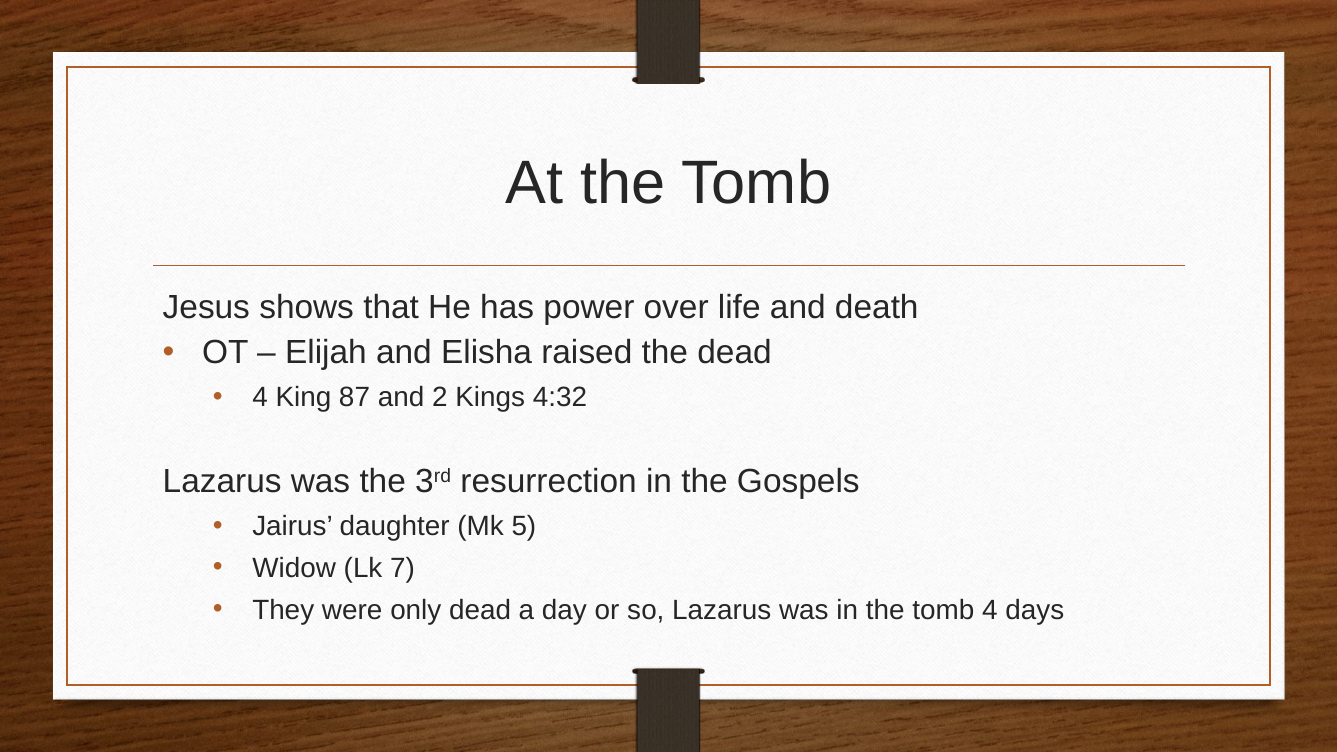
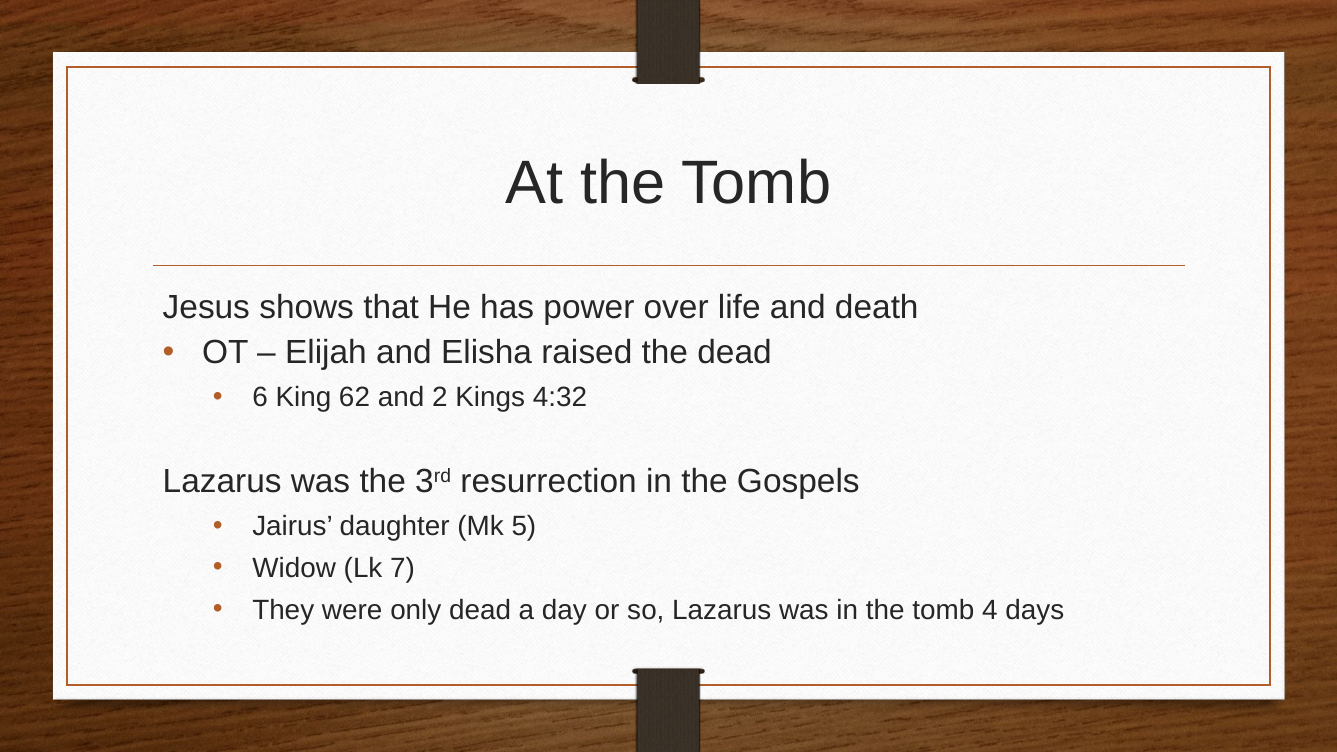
4: 4 -> 6 (260, 398)
87: 87 -> 62 (355, 398)
